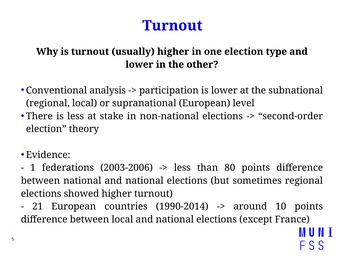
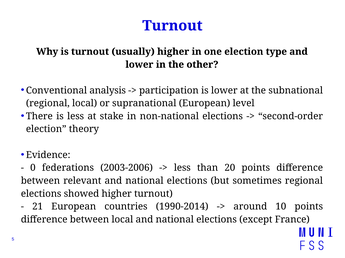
1: 1 -> 0 (33, 168)
80: 80 -> 20 (230, 168)
between national: national -> relevant (82, 181)
